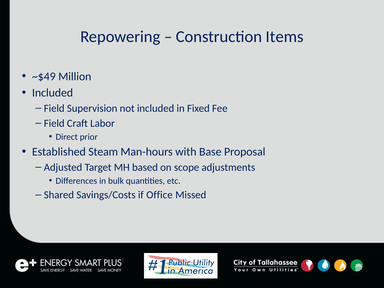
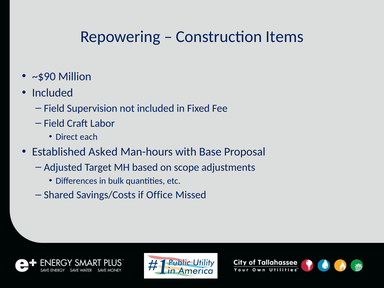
~$49: ~$49 -> ~$90 (44, 76)
prior: prior -> each (89, 137)
Steam: Steam -> Asked (103, 152)
